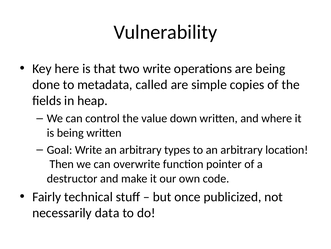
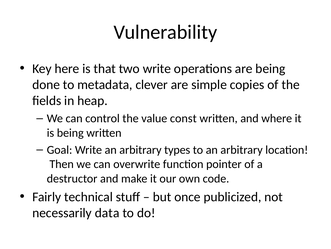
called: called -> clever (152, 85)
down: down -> const (183, 118)
